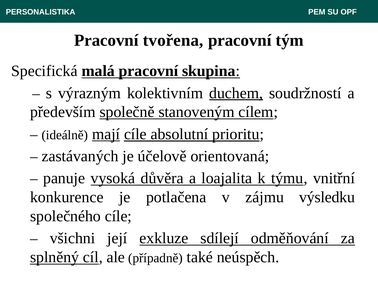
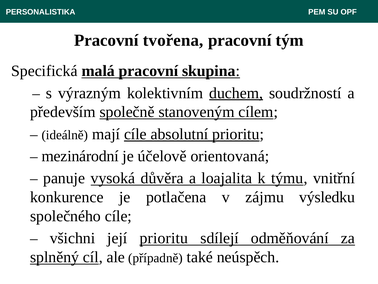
mají underline: present -> none (106, 134)
zastávaných: zastávaných -> mezinárodní (80, 156)
její exkluze: exkluze -> prioritu (164, 238)
